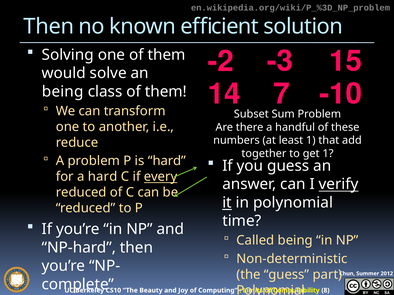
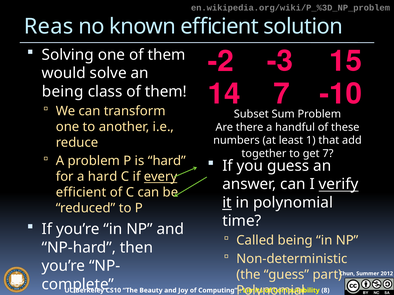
Then: Then -> Reas (49, 26)
get 1: 1 -> 7 (328, 154)
reduced: reduced -> efficient (81, 193)
